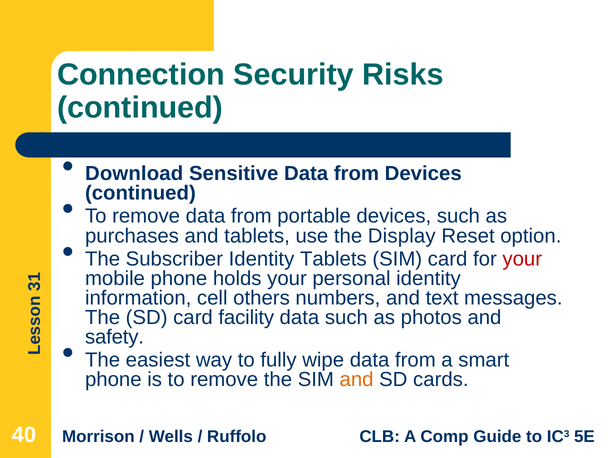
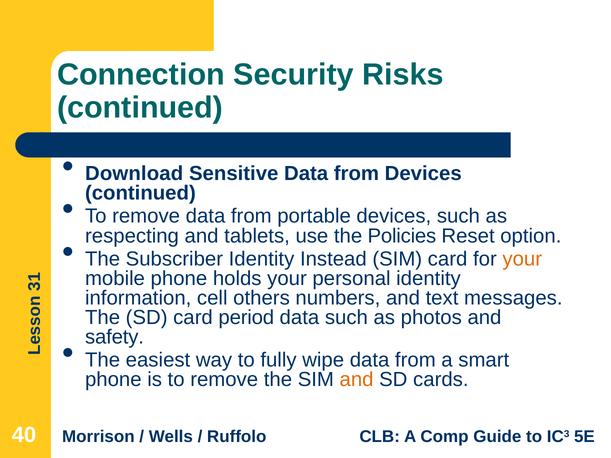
purchases: purchases -> respecting (132, 236)
Display: Display -> Policies (402, 236)
Identity Tablets: Tablets -> Instead (333, 259)
your colour: red -> orange (522, 259)
facility: facility -> period (246, 318)
